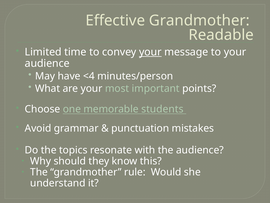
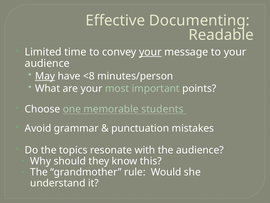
Effective Grandmother: Grandmother -> Documenting (199, 21)
May underline: none -> present (45, 76)
<4: <4 -> <8 (89, 76)
